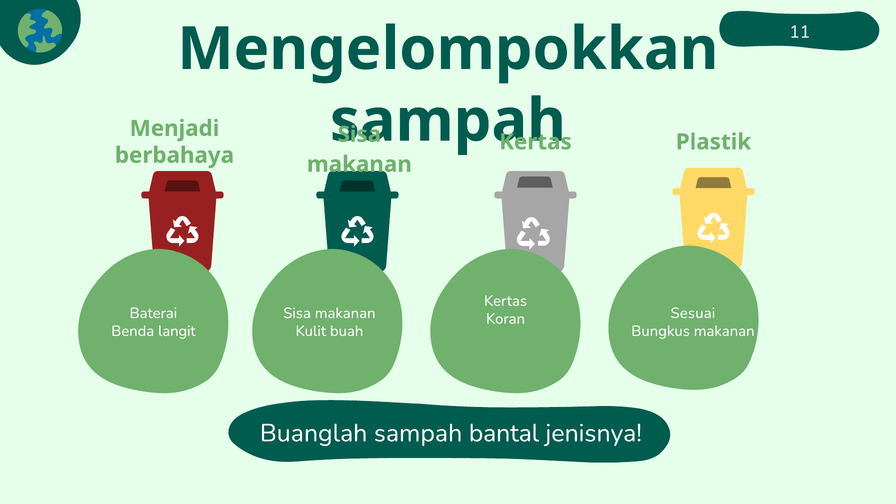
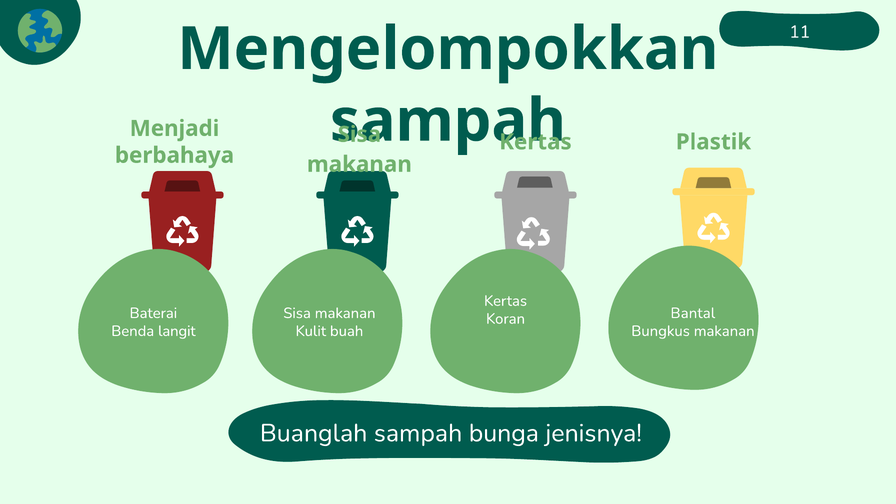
Sesuai: Sesuai -> Bantal (693, 313)
bantal: bantal -> bunga (504, 433)
